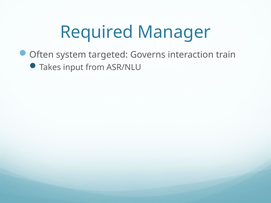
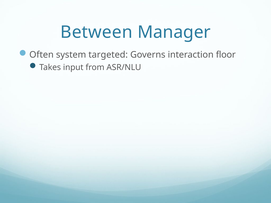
Required: Required -> Between (96, 32)
train: train -> floor (226, 55)
